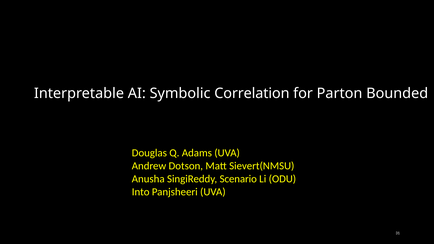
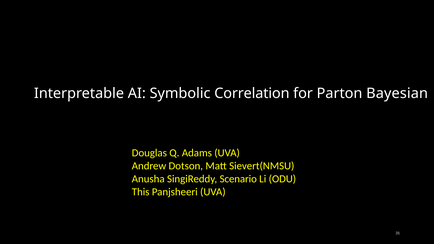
Bounded: Bounded -> Bayesian (397, 93)
Into: Into -> This (141, 192)
